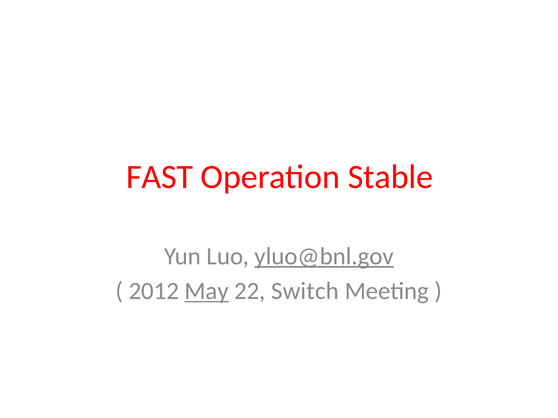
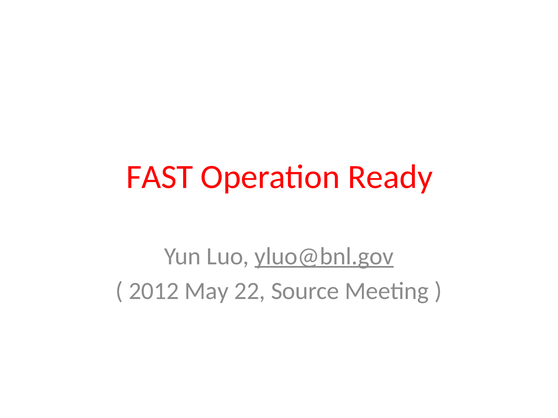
Stable: Stable -> Ready (390, 177)
May underline: present -> none (207, 291)
Switch: Switch -> Source (305, 291)
